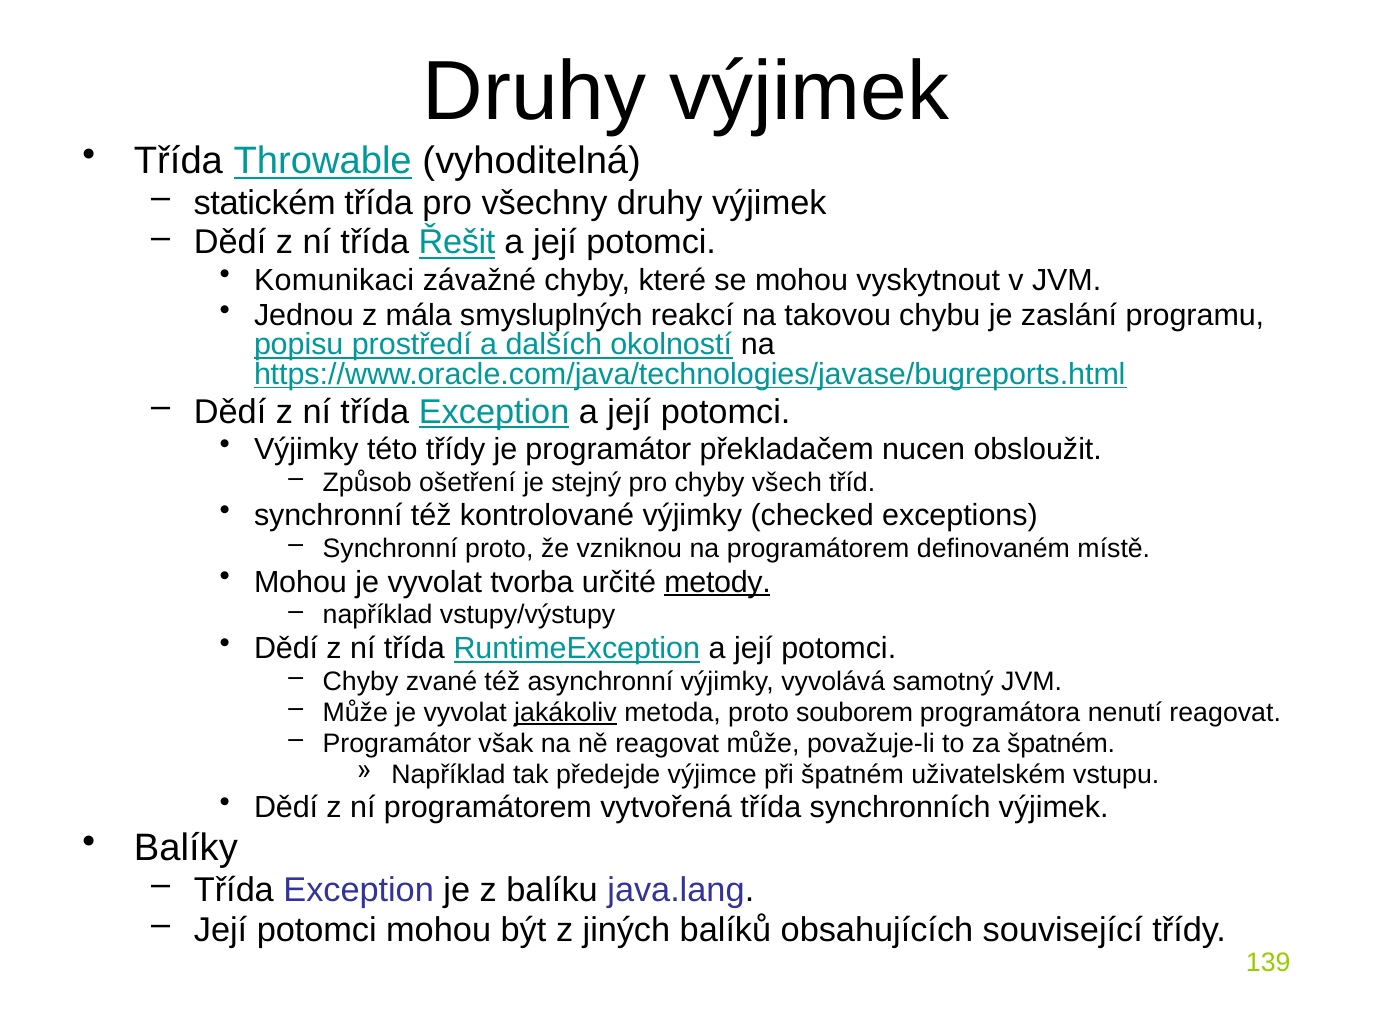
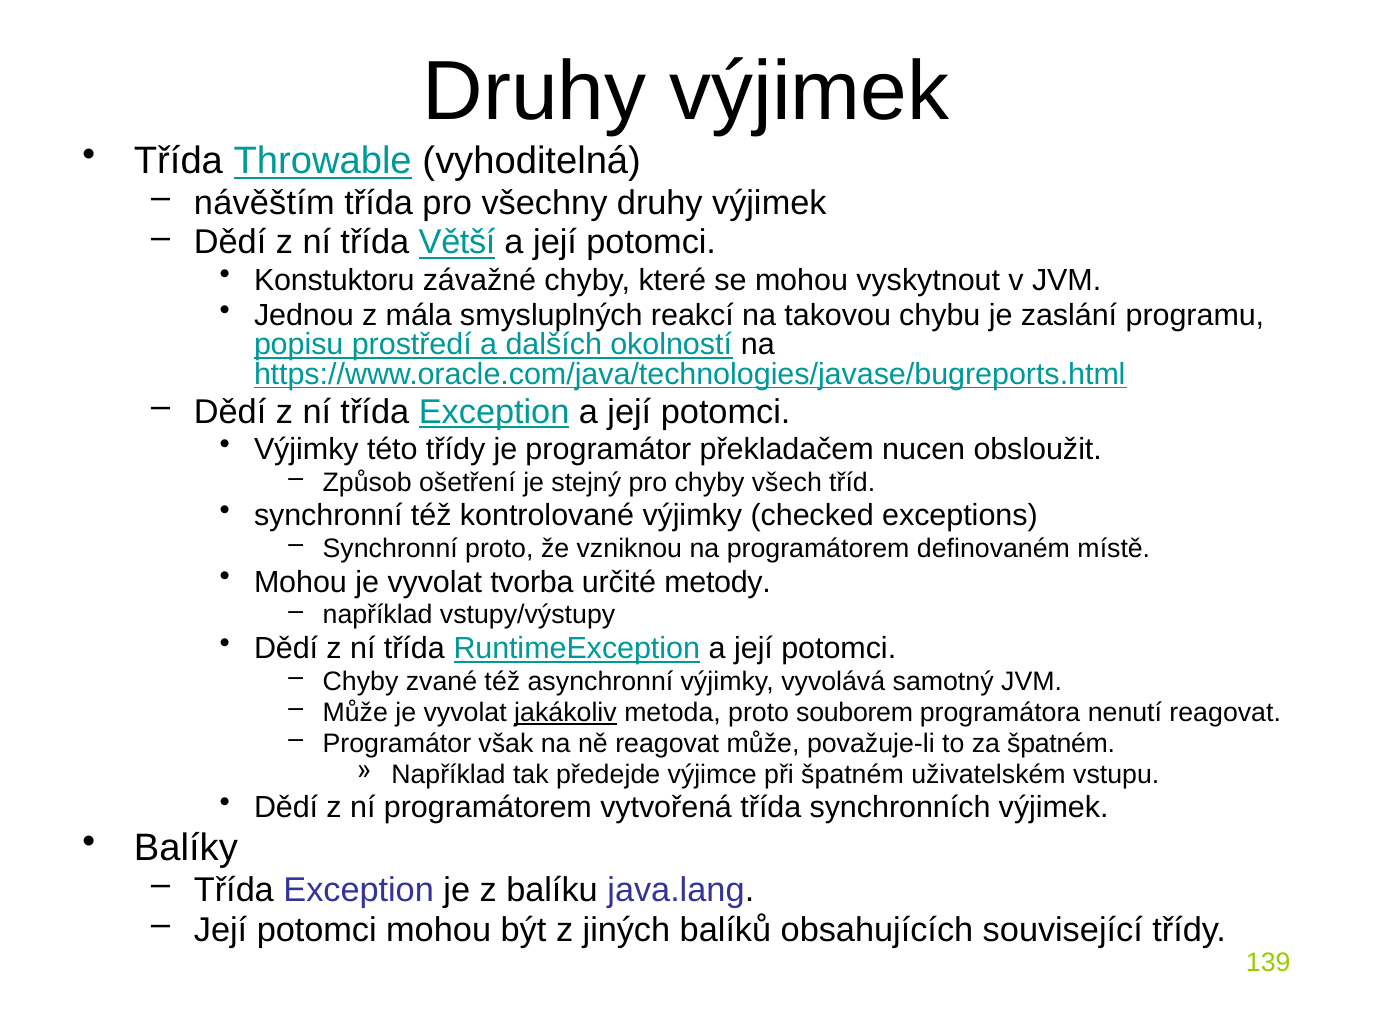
statickém: statickém -> návěštím (264, 203)
Řešit: Řešit -> Větší (457, 243)
Komunikaci: Komunikaci -> Konstuktoru (334, 280)
metody underline: present -> none (718, 582)
